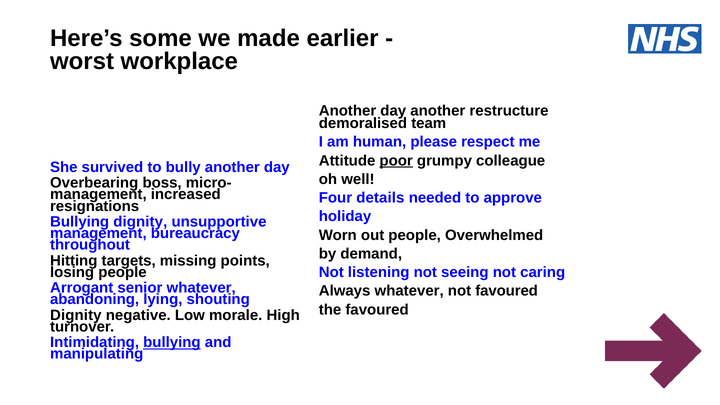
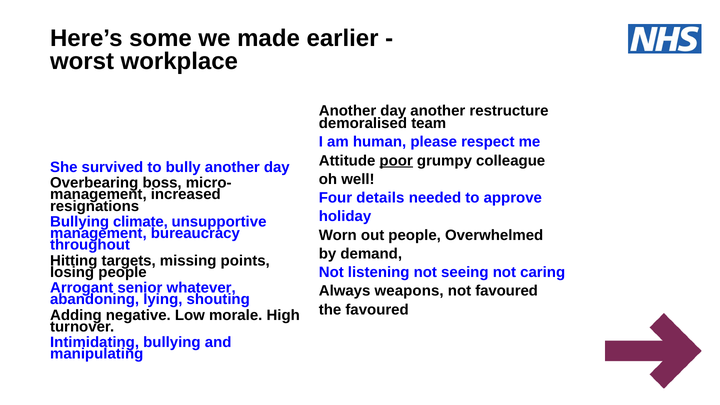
Bullying dignity: dignity -> climate (140, 222)
Always whatever: whatever -> weapons (409, 291)
Dignity: Dignity -> Adding (76, 315)
bullying underline: present -> none (172, 342)
